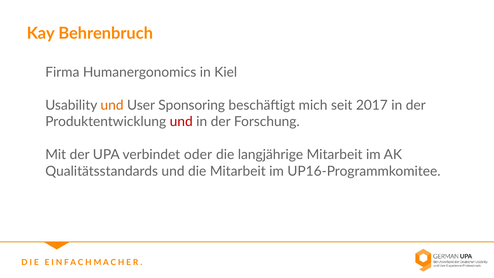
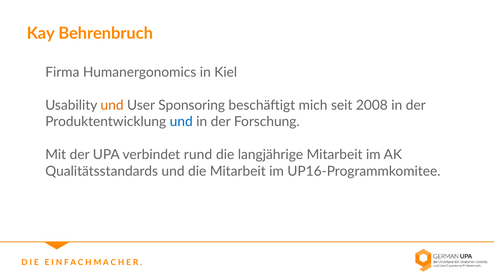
2017: 2017 -> 2008 (372, 105)
und colour: red -> blue (181, 122)
oder: oder -> rund (198, 155)
